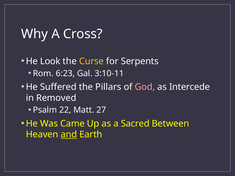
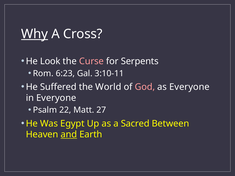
Why underline: none -> present (35, 34)
Curse colour: yellow -> pink (91, 61)
Pillars: Pillars -> World (108, 87)
as Intercede: Intercede -> Everyone (189, 87)
in Removed: Removed -> Everyone (56, 98)
Came: Came -> Egypt (72, 124)
